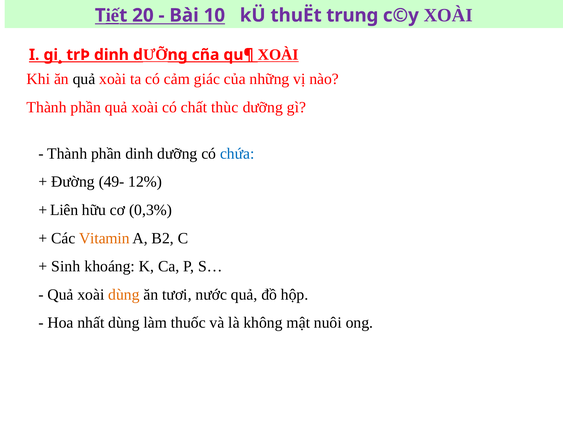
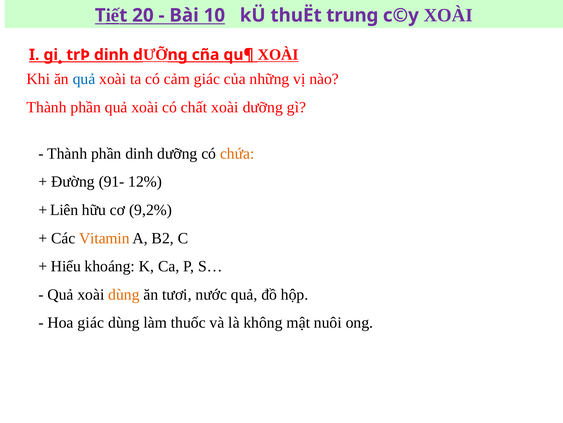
quả colour: black -> blue (84, 79)
chất thùc: thùc -> xoài (225, 107)
chứa colour: blue -> orange (237, 153)
49-: 49- -> 91- (112, 181)
0,3%: 0,3% -> 9,2% (151, 210)
Sinh: Sinh -> Hiểu (66, 266)
Hoa nhất: nhất -> giác (91, 322)
